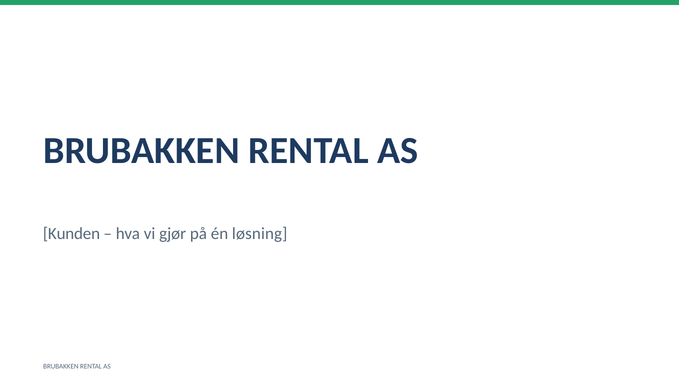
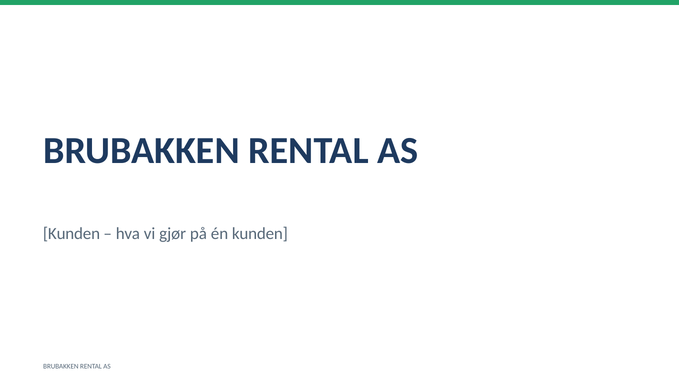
én løsning: løsning -> kunden (260, 234)
